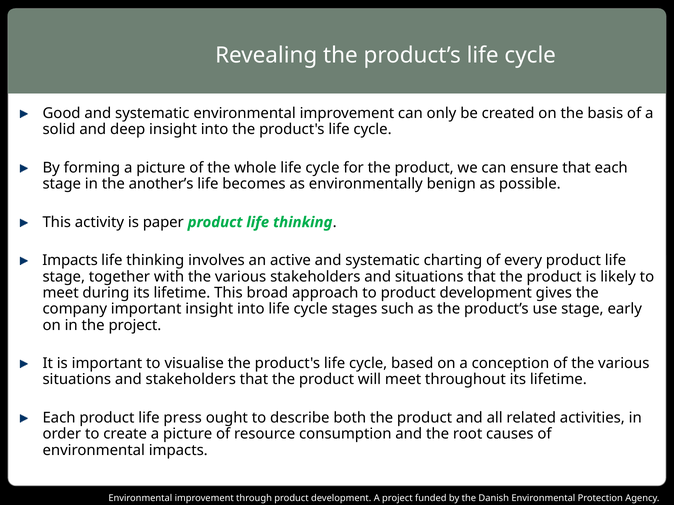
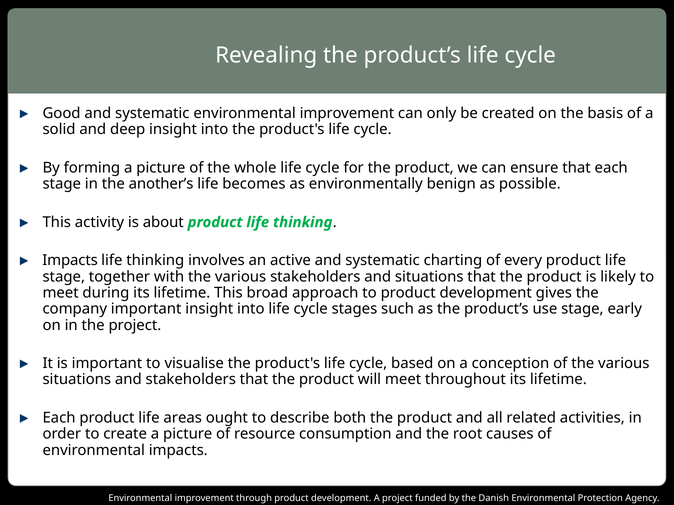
paper: paper -> about (163, 222)
press: press -> areas (183, 418)
